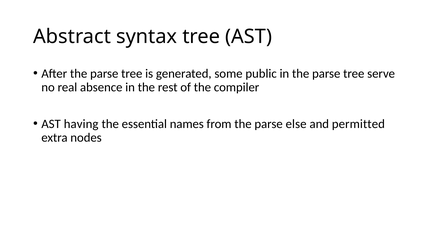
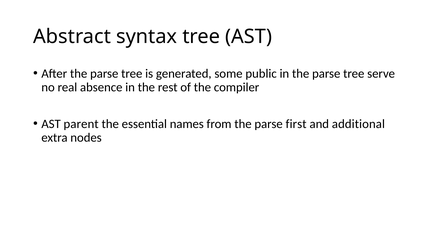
having: having -> parent (81, 124)
else: else -> first (296, 124)
permitted: permitted -> additional (358, 124)
